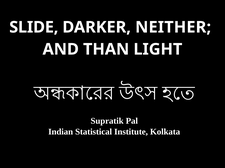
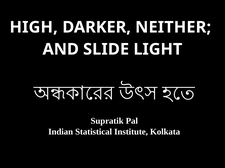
SLIDE: SLIDE -> HIGH (34, 27)
THAN: THAN -> SLIDE (106, 49)
